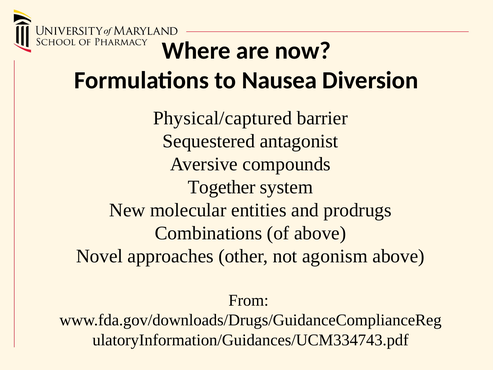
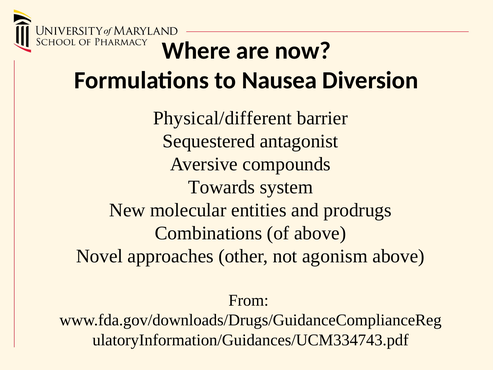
Physical/captured: Physical/captured -> Physical/different (222, 118)
Together: Together -> Towards (222, 187)
